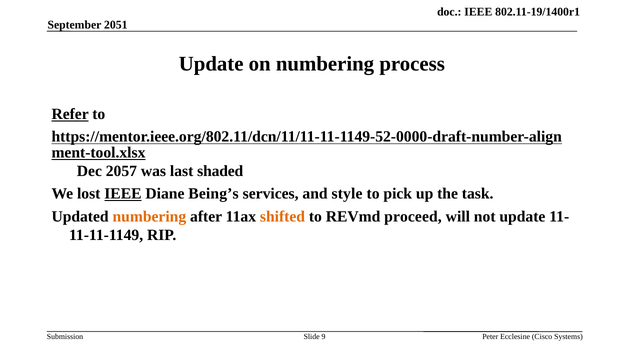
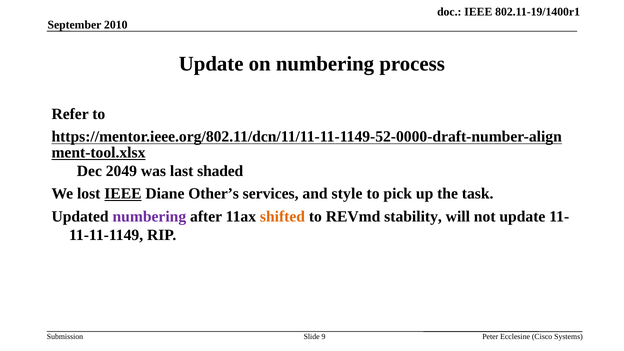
2051: 2051 -> 2010 (116, 25)
Refer underline: present -> none (70, 114)
2057: 2057 -> 2049 (121, 171)
Being’s: Being’s -> Other’s (214, 194)
numbering colour: orange -> purple (149, 216)
proceed: proceed -> stability (413, 216)
